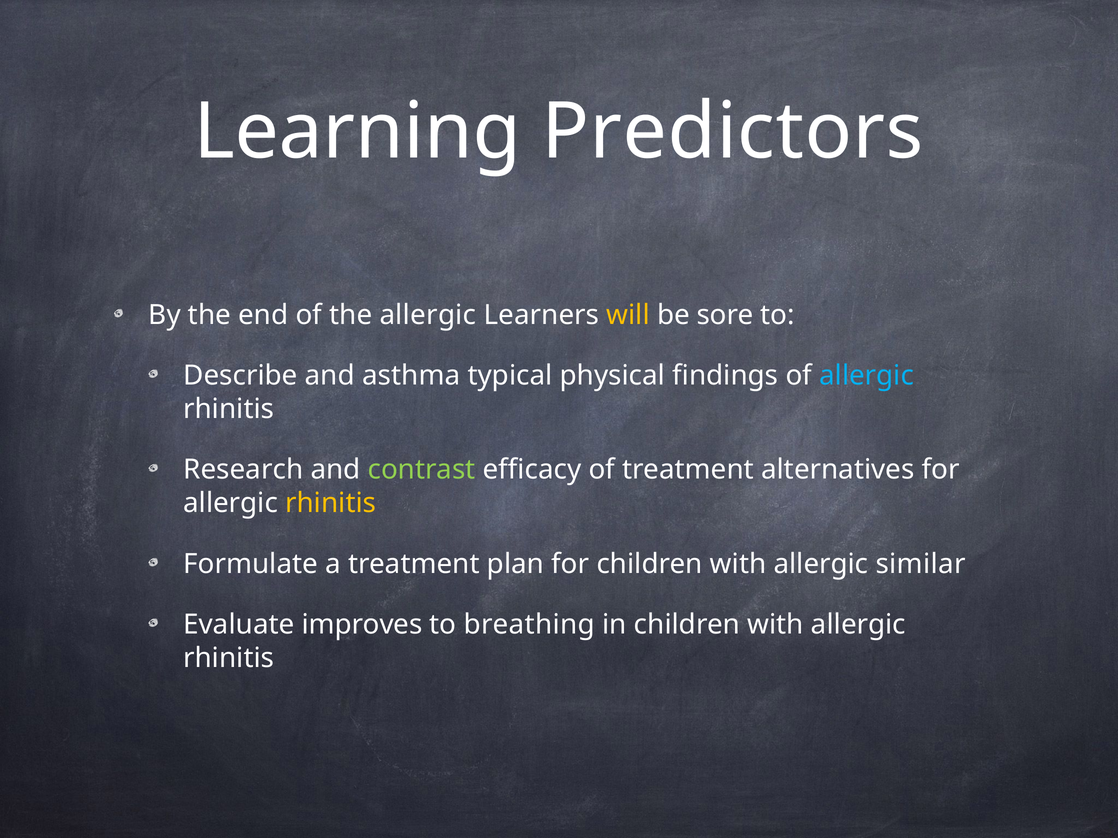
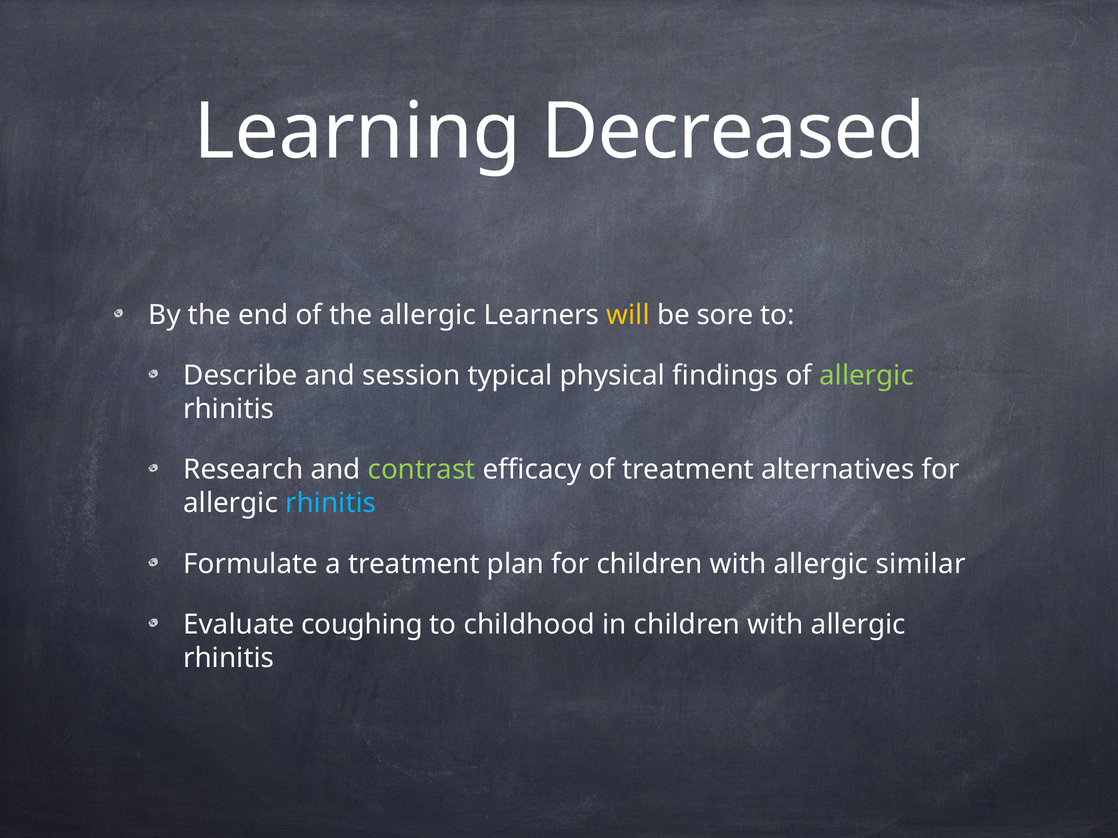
Predictors: Predictors -> Decreased (733, 132)
asthma: asthma -> session (411, 376)
allergic colour: light blue -> light green (867, 376)
rhinitis colour: yellow -> light blue (331, 503)
improves: improves -> coughing (362, 625)
breathing: breathing -> childhood (529, 625)
